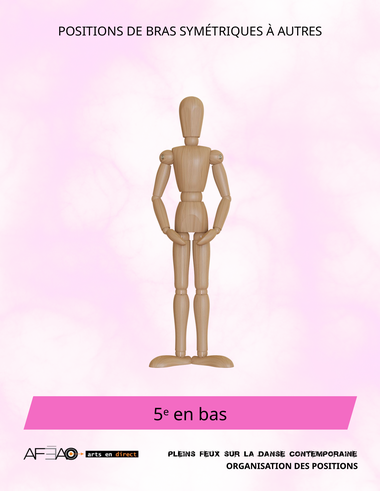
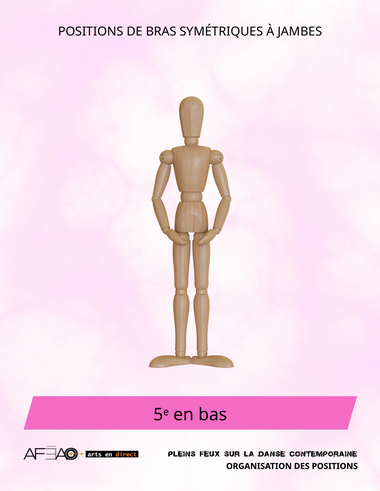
AUTRES: AUTRES -> JAMBES (300, 31)
